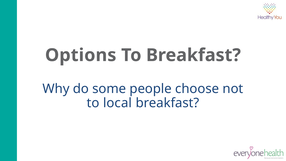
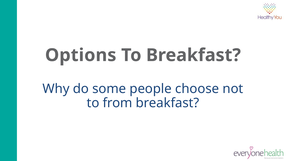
local: local -> from (118, 103)
